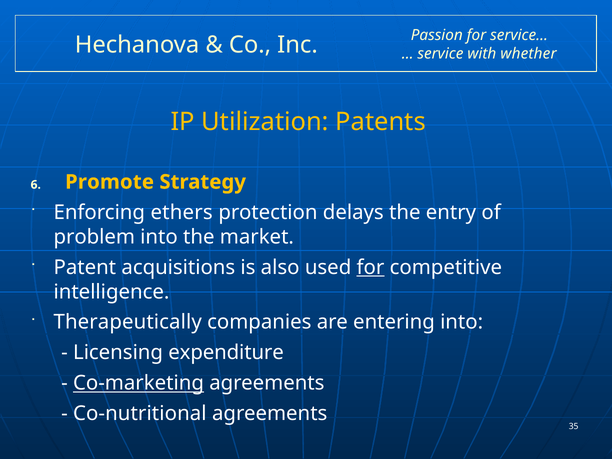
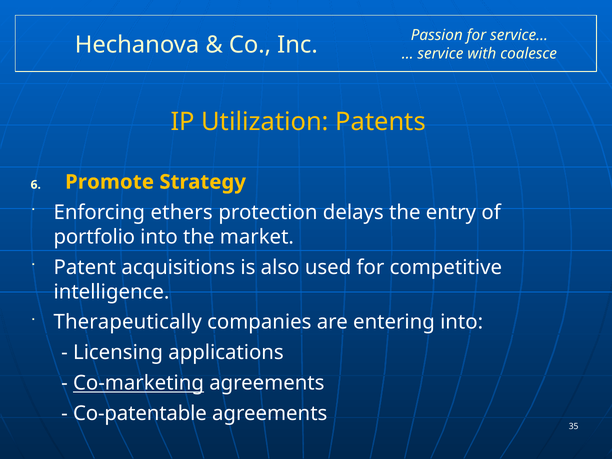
whether: whether -> coalesce (529, 54)
problem: problem -> portfolio (94, 237)
for underline: present -> none (370, 267)
expenditure: expenditure -> applications (226, 353)
Co-nutritional: Co-nutritional -> Co-patentable (140, 414)
